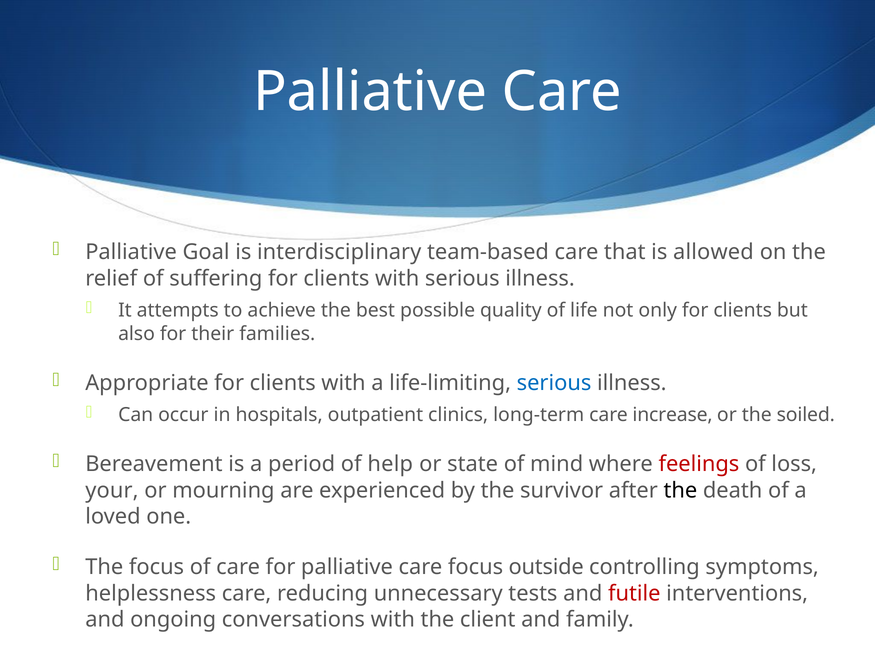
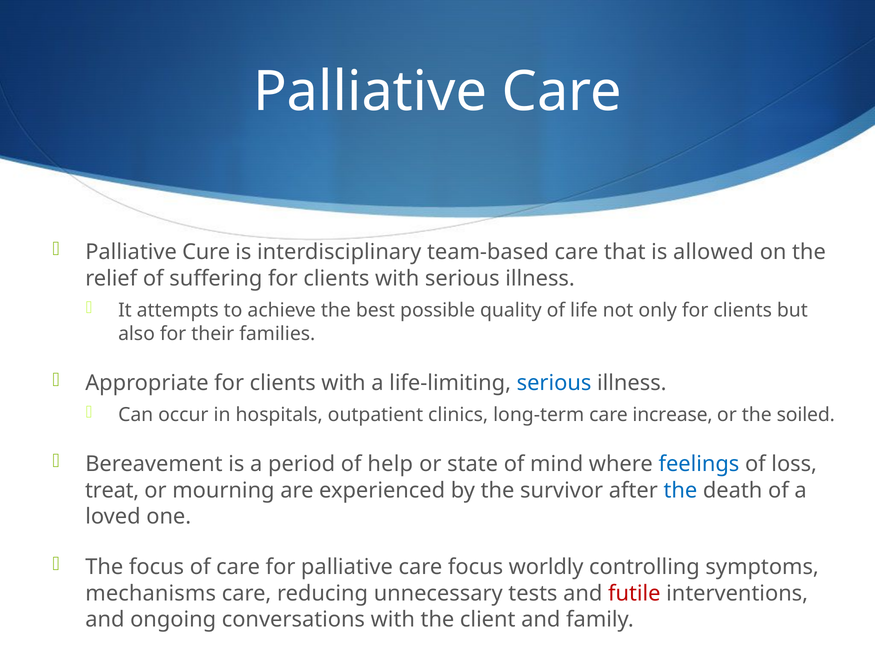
Goal: Goal -> Cure (206, 252)
feelings colour: red -> blue (699, 464)
your: your -> treat (112, 491)
the colour: black -> blue (680, 491)
outside: outside -> worldly (546, 567)
helplessness: helplessness -> mechanisms (151, 594)
